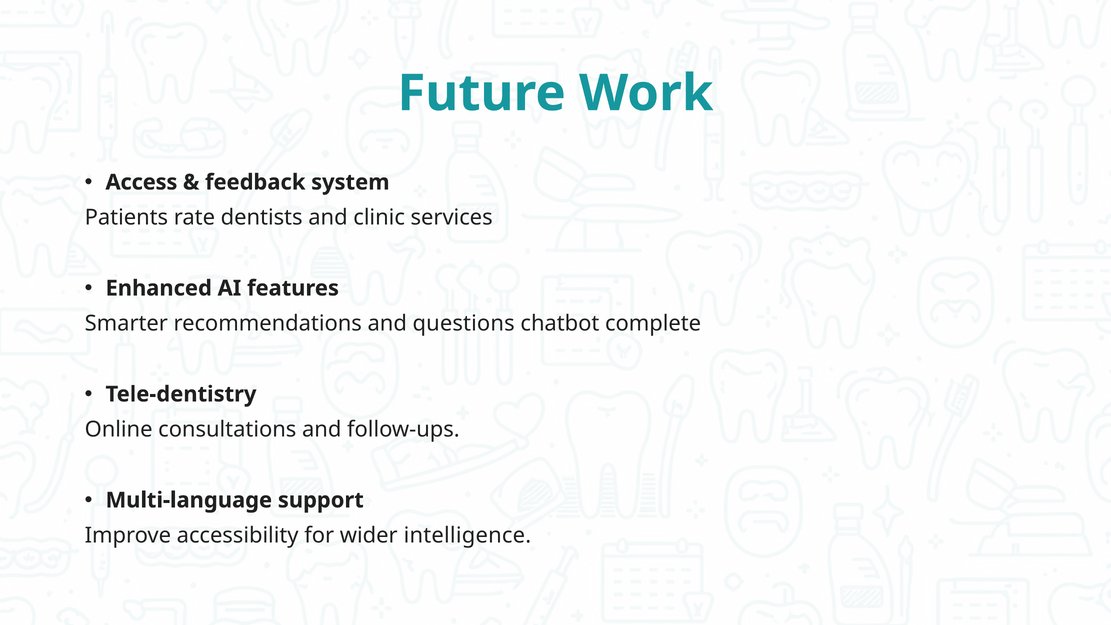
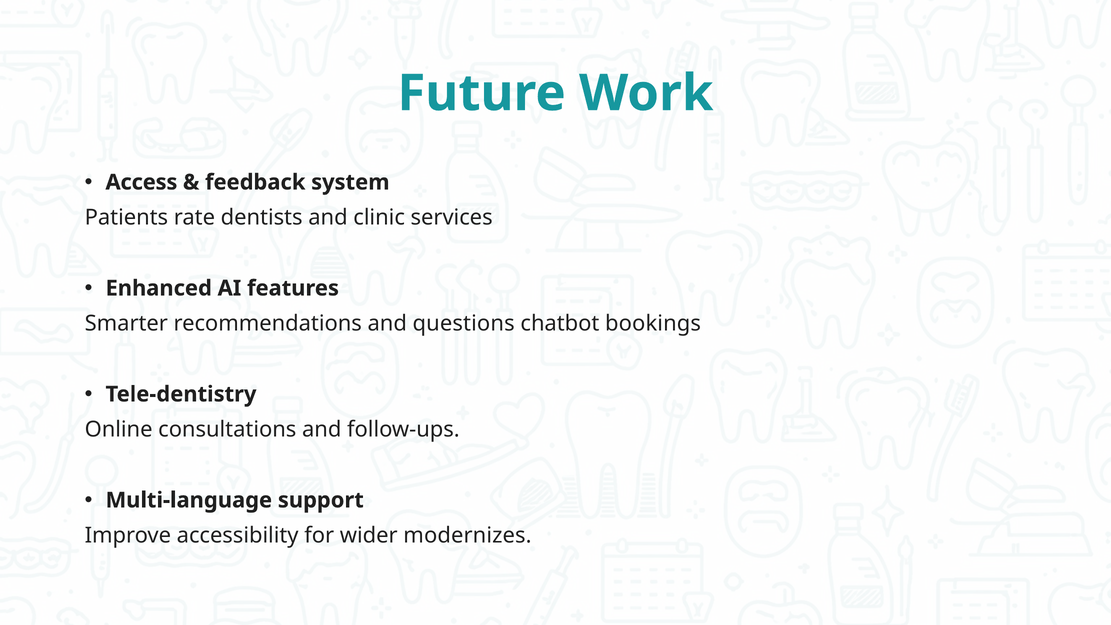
complete: complete -> bookings (653, 324)
intelligence: intelligence -> modernizes (467, 535)
